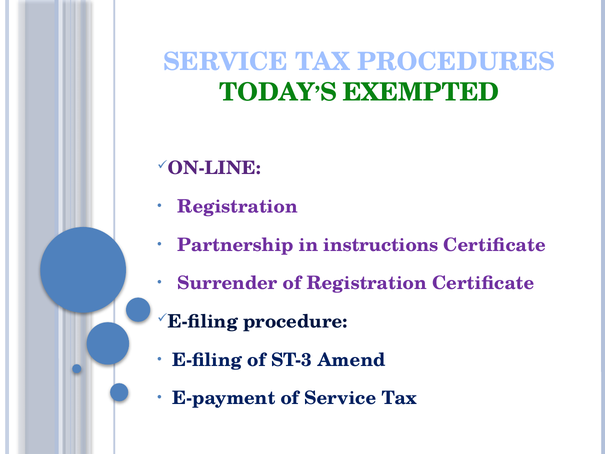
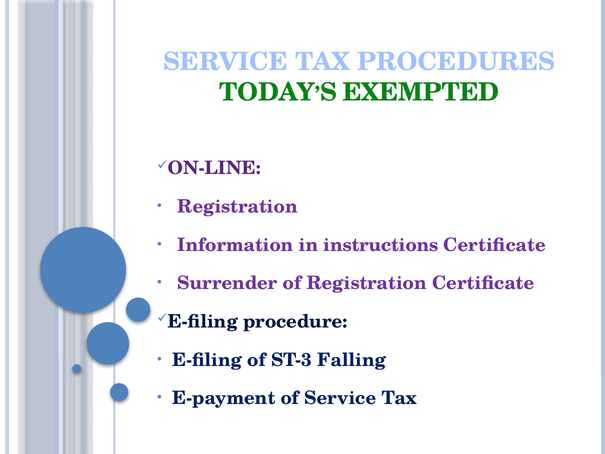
Partnership: Partnership -> Information (236, 245)
Amend: Amend -> Falling (352, 360)
